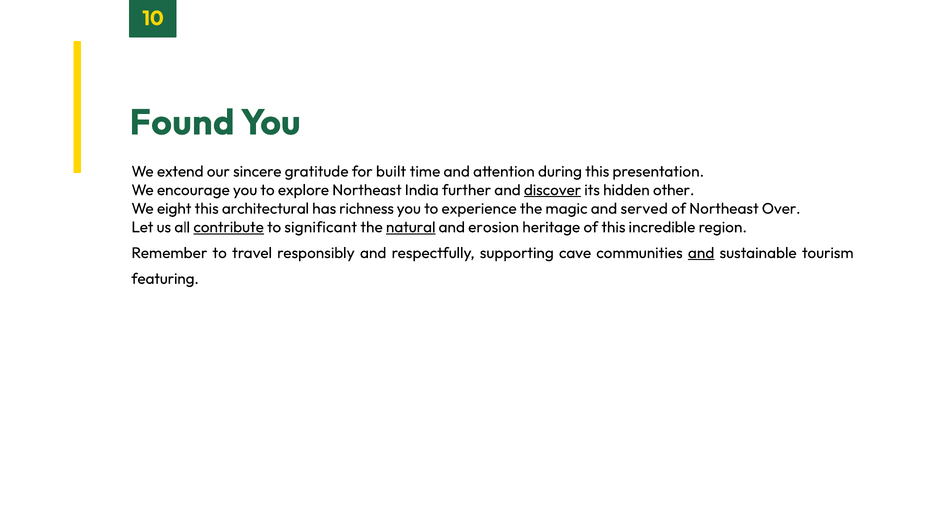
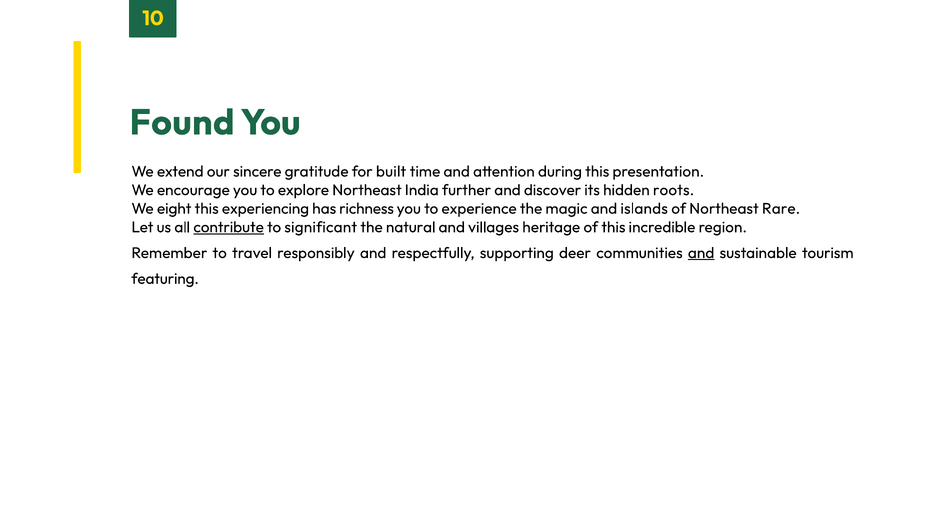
discover underline: present -> none (553, 190)
other: other -> roots (674, 190)
architectural: architectural -> experiencing (265, 208)
served: served -> islands (644, 208)
Over: Over -> Rare (781, 208)
natural underline: present -> none (411, 227)
erosion: erosion -> villages (494, 227)
cave: cave -> deer (575, 253)
